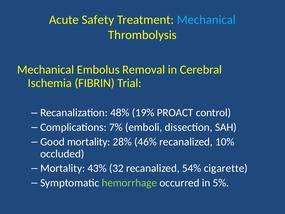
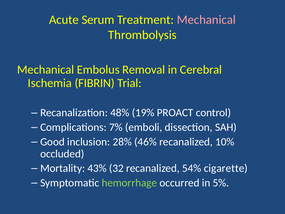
Safety: Safety -> Serum (98, 20)
Mechanical colour: light blue -> pink (206, 20)
Good mortality: mortality -> inclusion (89, 142)
